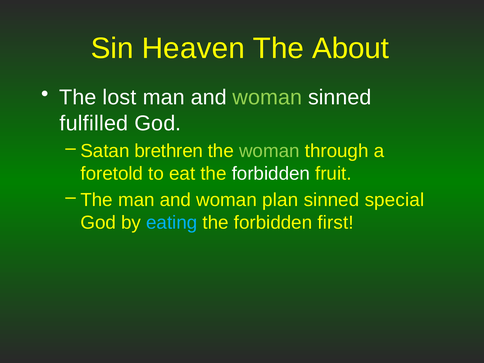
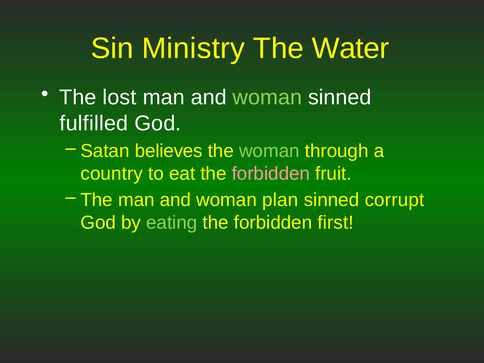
Heaven: Heaven -> Ministry (193, 48)
About: About -> Water (351, 48)
brethren: brethren -> believes (169, 151)
foretold: foretold -> country (112, 174)
forbidden colour: white -> pink (271, 174)
special: special -> corrupt (395, 200)
eating colour: light blue -> light green (172, 223)
